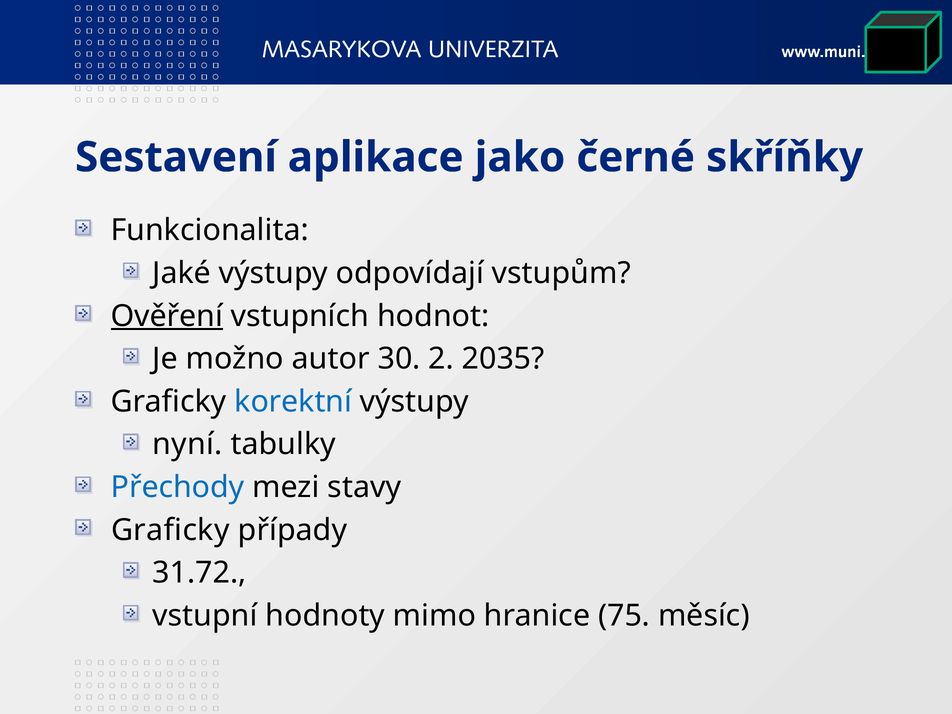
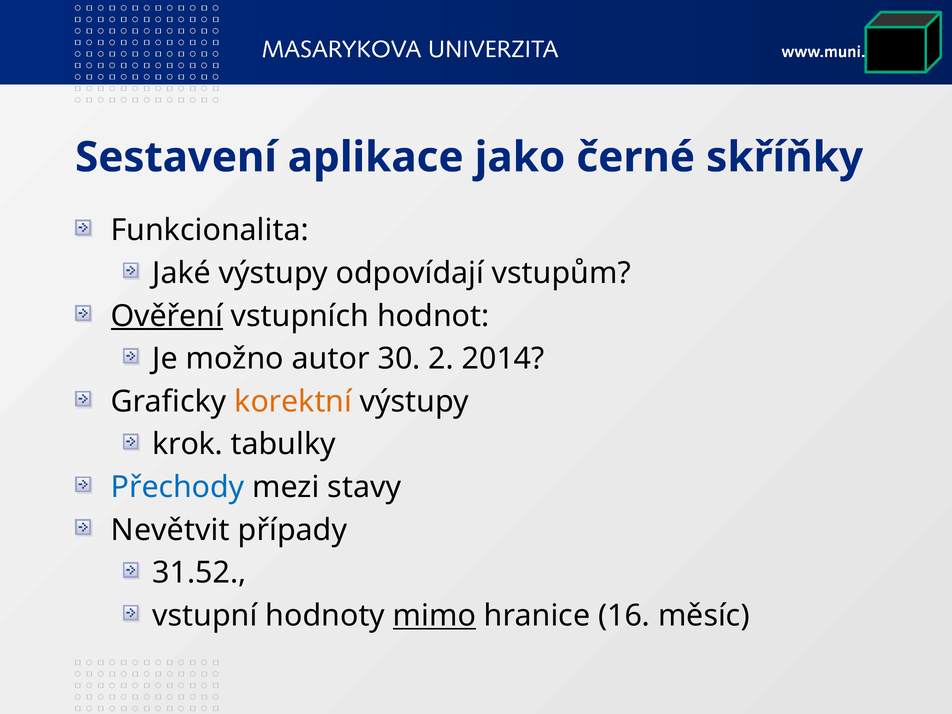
2035: 2035 -> 2014 (503, 359)
korektní colour: blue -> orange (293, 402)
nyní: nyní -> krok (188, 444)
Graficky: Graficky -> Nevětvit (170, 530)
31.72: 31.72 -> 31.52 (199, 573)
mimo underline: none -> present (434, 616)
75: 75 -> 16 (624, 616)
